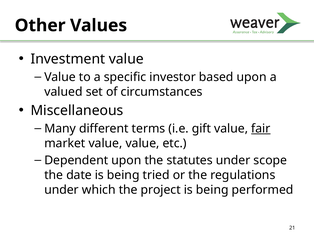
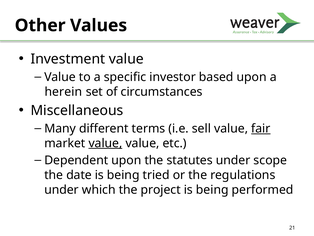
valued: valued -> herein (63, 92)
gift: gift -> sell (201, 128)
value underline: none -> present (105, 143)
